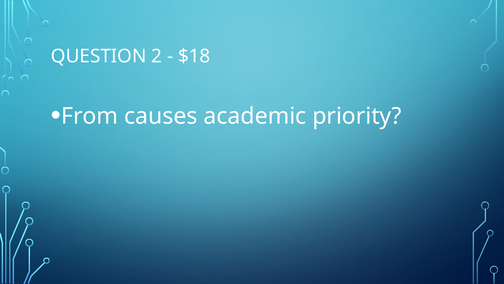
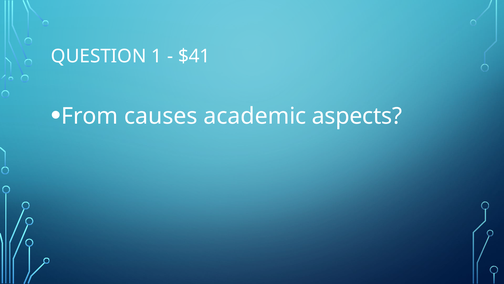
2: 2 -> 1 (157, 56)
$18: $18 -> $41 (194, 56)
priority: priority -> aspects (357, 116)
